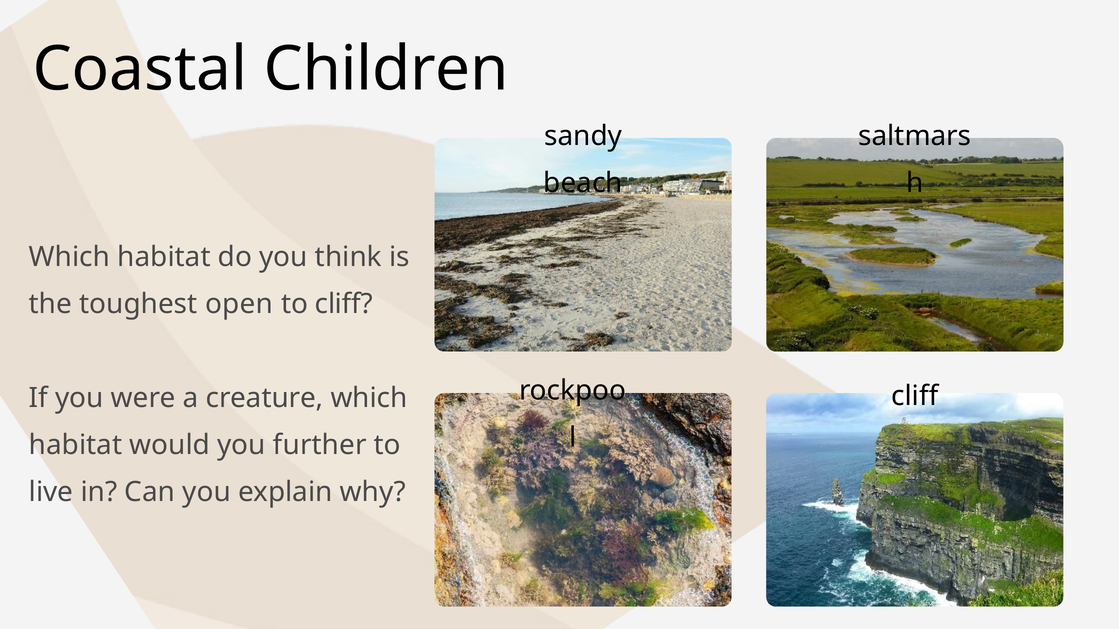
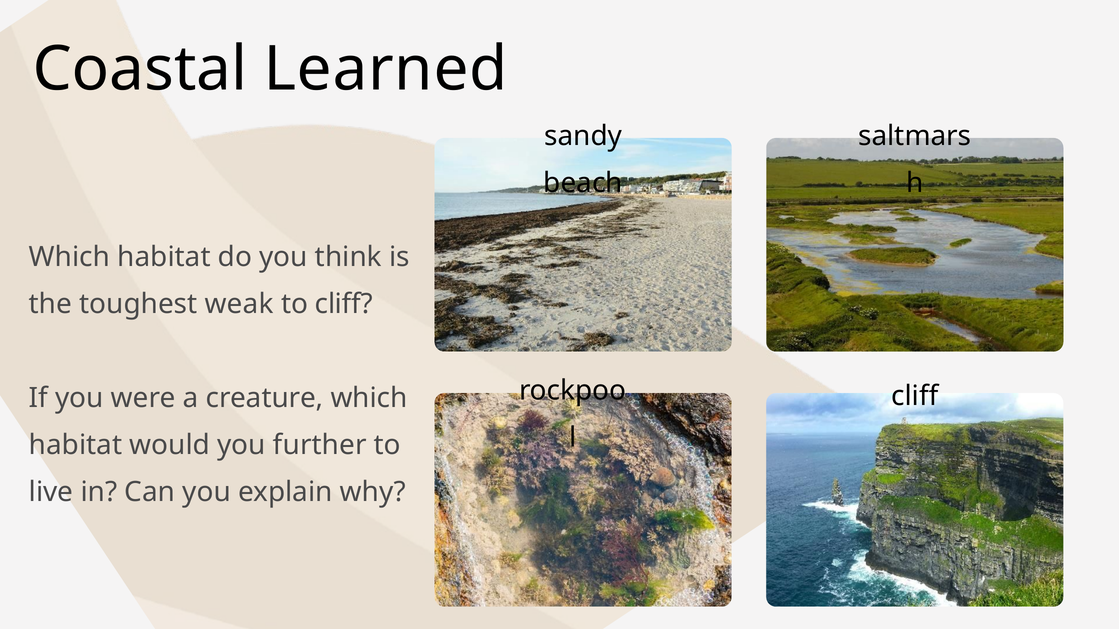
Children: Children -> Learned (386, 69)
open: open -> weak (239, 304)
